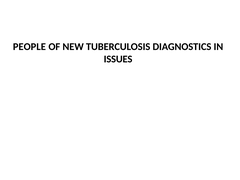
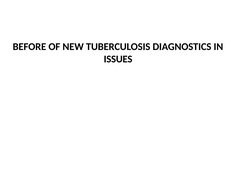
PEOPLE: PEOPLE -> BEFORE (29, 47)
